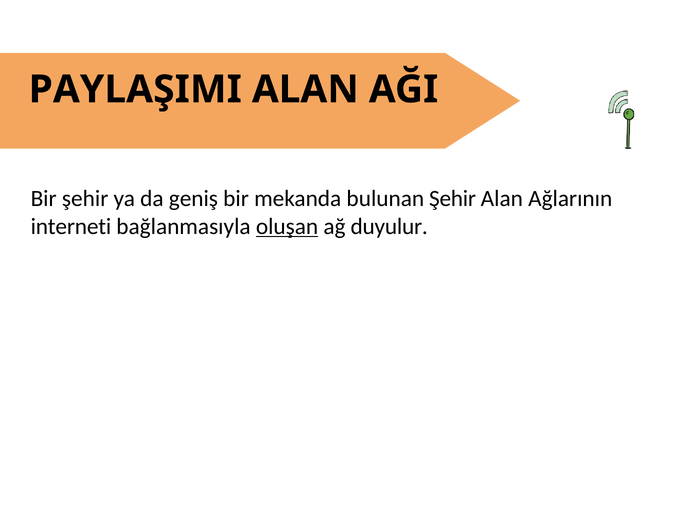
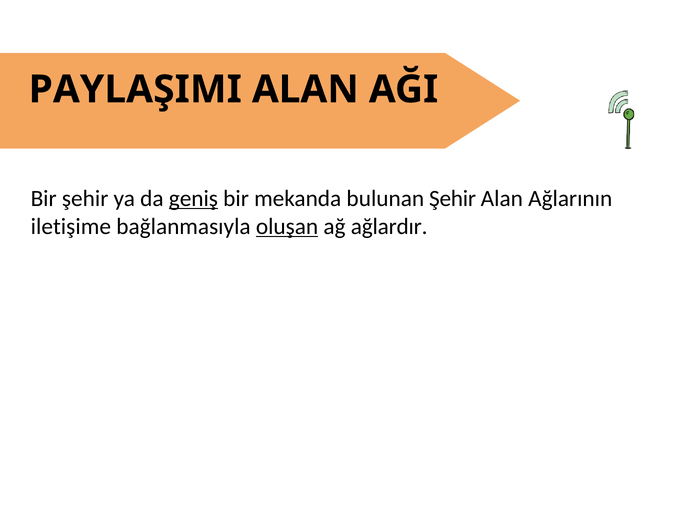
geniş underline: none -> present (193, 199)
interneti: interneti -> iletişime (71, 227)
duyulur: duyulur -> ağlardır (389, 227)
